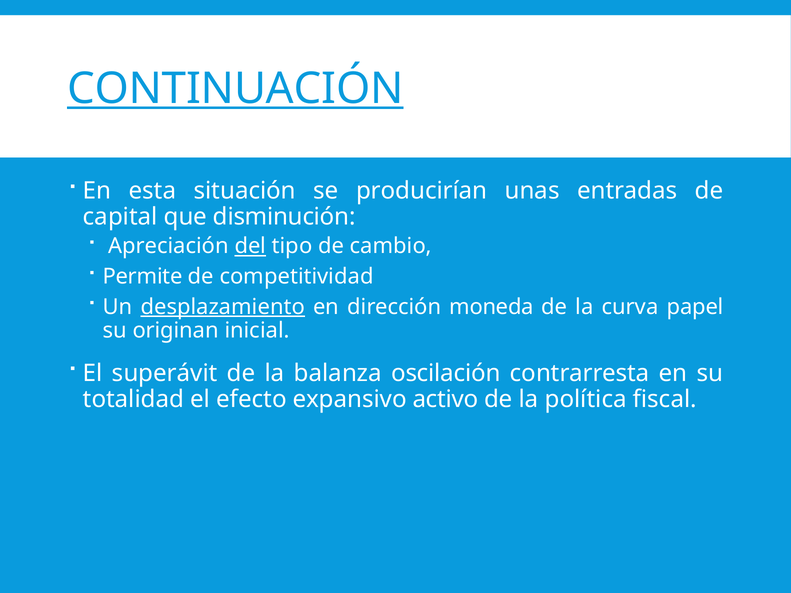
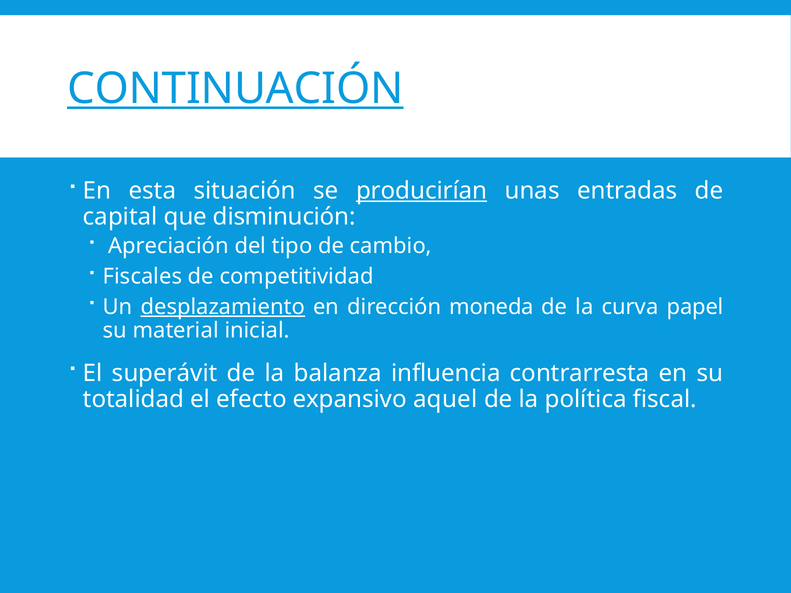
producirían underline: none -> present (422, 191)
del underline: present -> none (250, 246)
Permite: Permite -> Fiscales (142, 277)
originan: originan -> material (176, 331)
oscilación: oscilación -> influencia (446, 373)
activo: activo -> aquel (445, 399)
